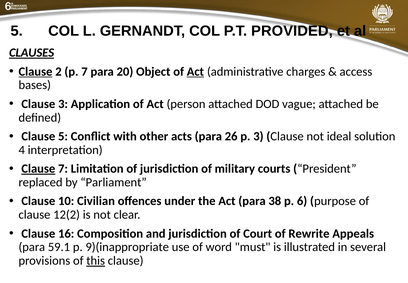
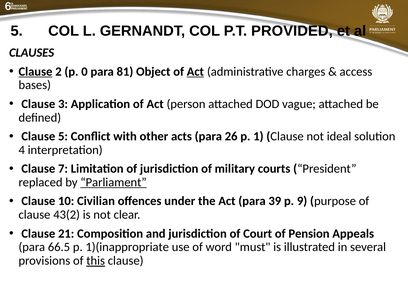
CLAUSES underline: present -> none (32, 53)
p 7: 7 -> 0 (84, 71)
20: 20 -> 81 (125, 71)
p 3: 3 -> 1 (258, 136)
Clause underline: present -> none (38, 168)
Parliament underline: none -> present (114, 182)
38: 38 -> 39 (275, 201)
6: 6 -> 9 (302, 201)
12(2: 12(2 -> 43(2 (67, 214)
16: 16 -> 21 (66, 233)
Rewrite: Rewrite -> Pension (309, 233)
59.1: 59.1 -> 66.5 (59, 247)
9)(inappropriate: 9)(inappropriate -> 1)(inappropriate (127, 247)
